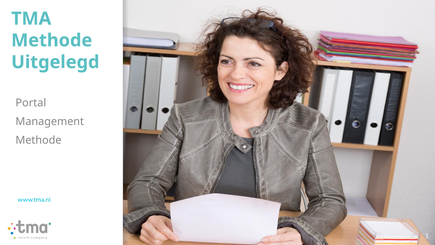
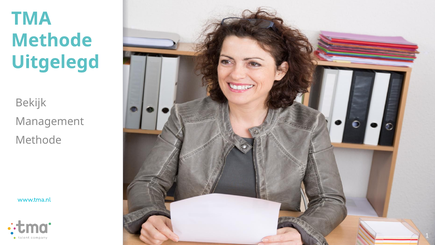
Portal: Portal -> Bekijk (31, 103)
